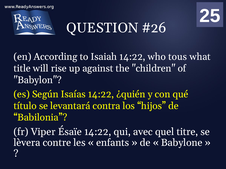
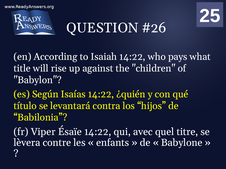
tous: tous -> pays (178, 57)
